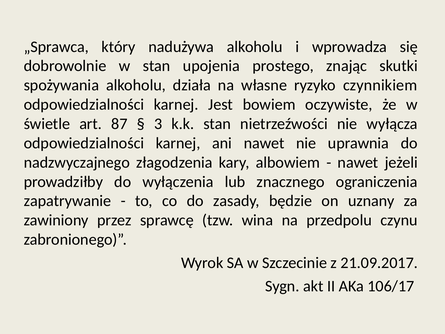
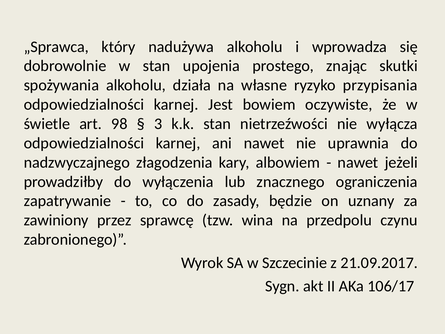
czynnikiem: czynnikiem -> przypisania (380, 85)
87: 87 -> 98 (119, 124)
